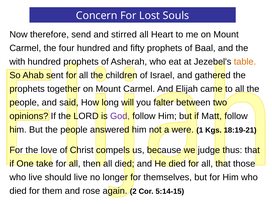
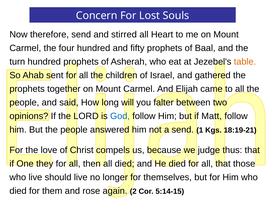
with: with -> turn (17, 62)
God colour: purple -> blue (120, 116)
a were: were -> send (183, 130)
take: take -> they (45, 164)
